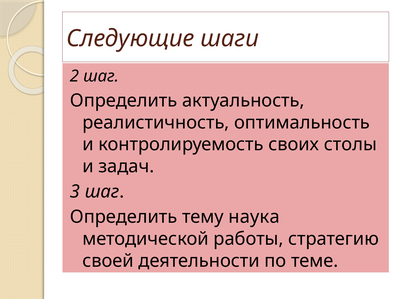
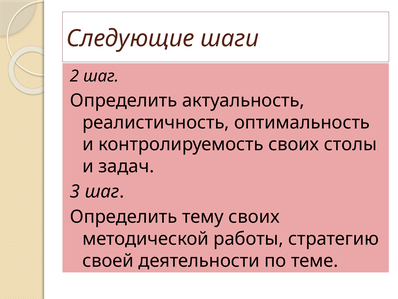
тему наука: наука -> своих (254, 217)
